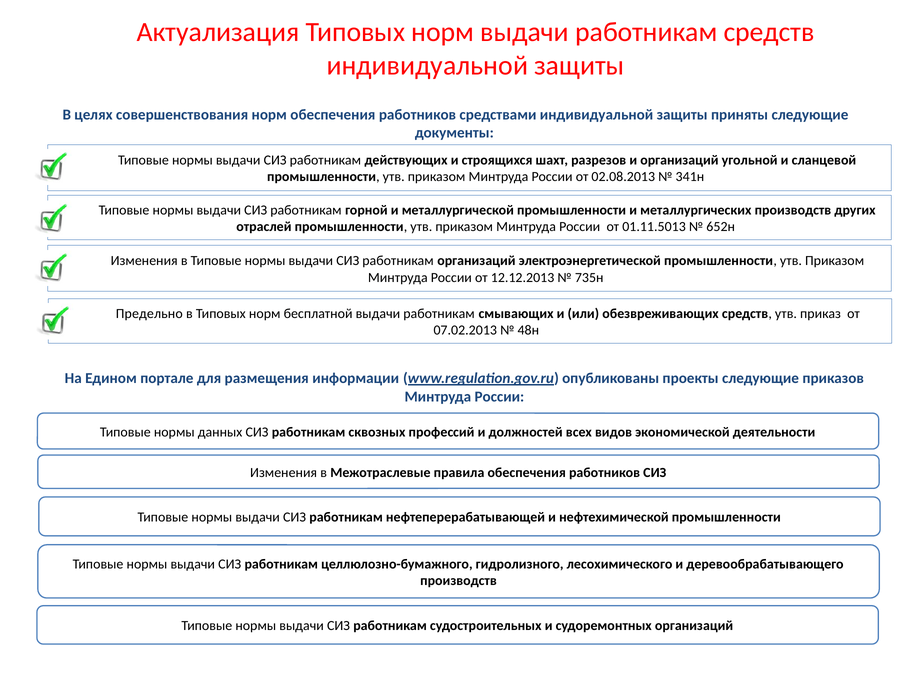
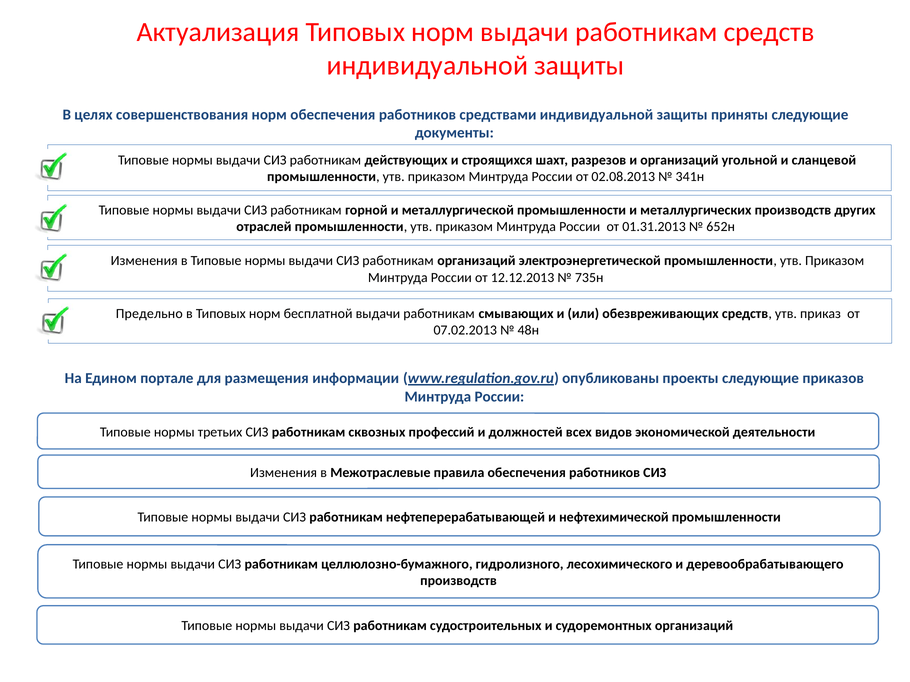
01.11.5013: 01.11.5013 -> 01.31.2013 (654, 227)
данных: данных -> третьих (220, 432)
